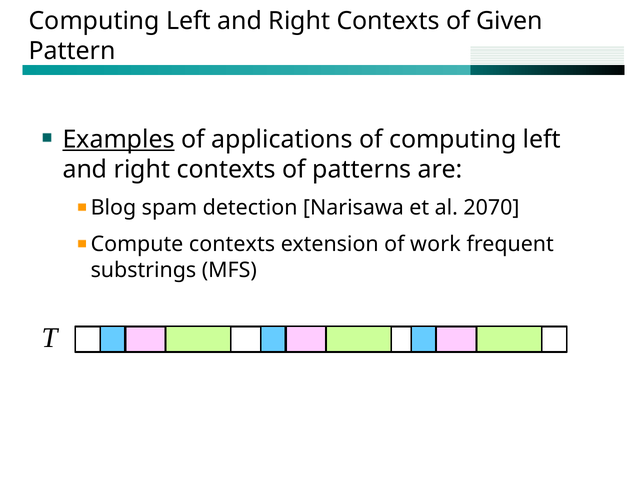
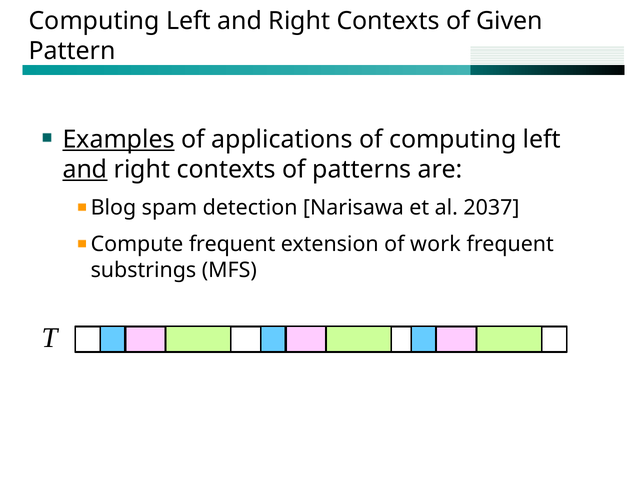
and underline: none -> present (85, 169)
2070: 2070 -> 2037 (491, 208)
Compute contexts: contexts -> frequent (232, 244)
